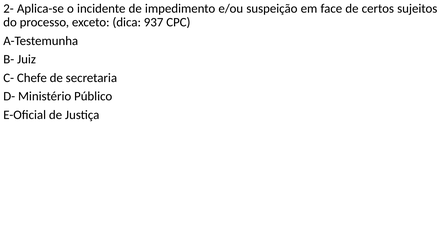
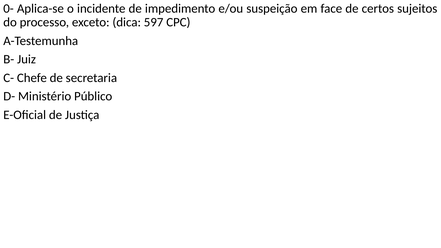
2-: 2- -> 0- (9, 9)
937: 937 -> 597 (154, 22)
